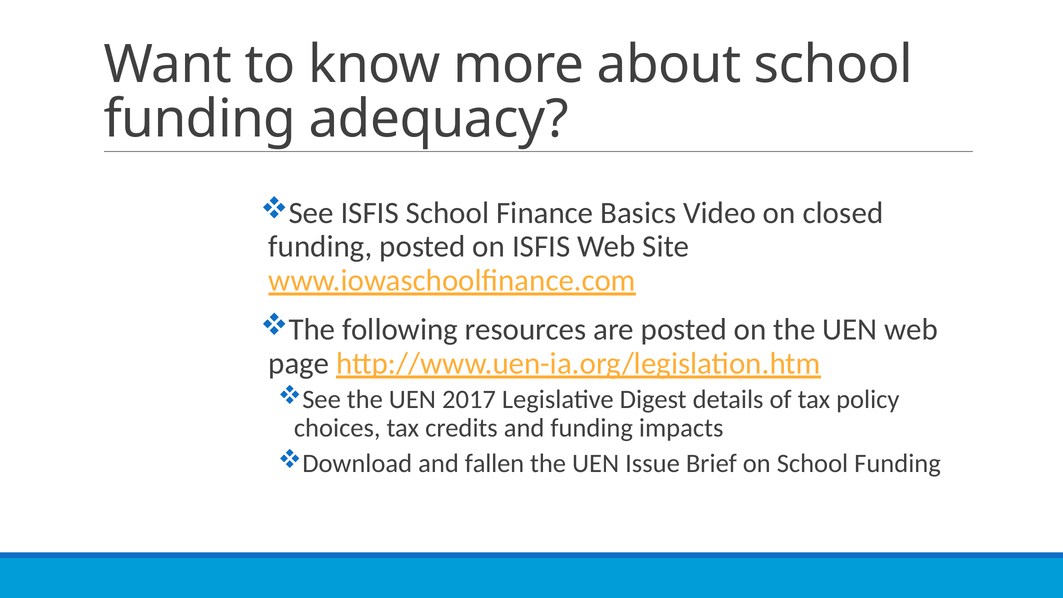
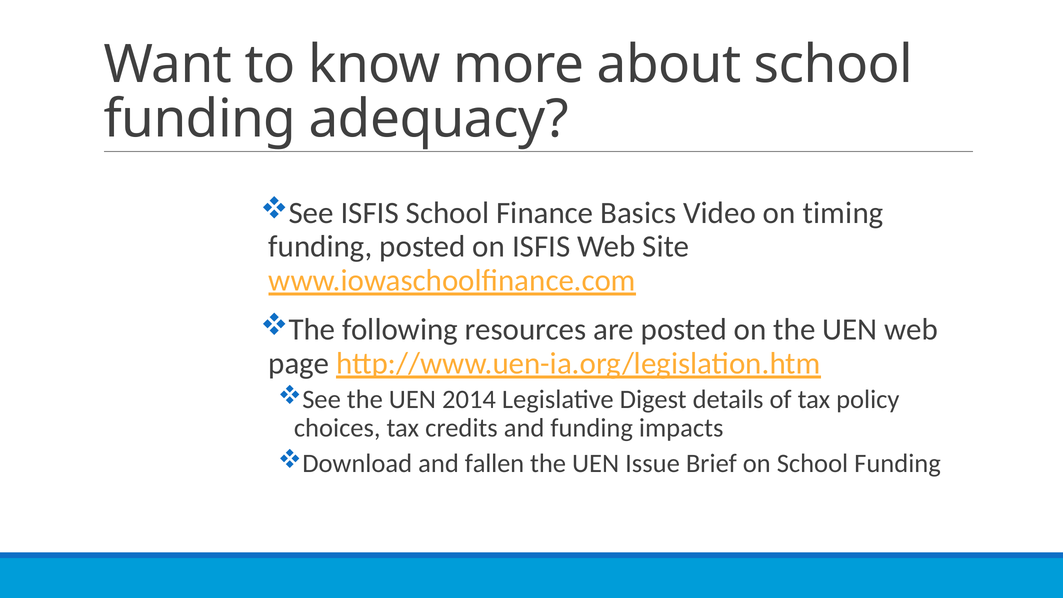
closed: closed -> timing (843, 213)
2017: 2017 -> 2014 (469, 399)
